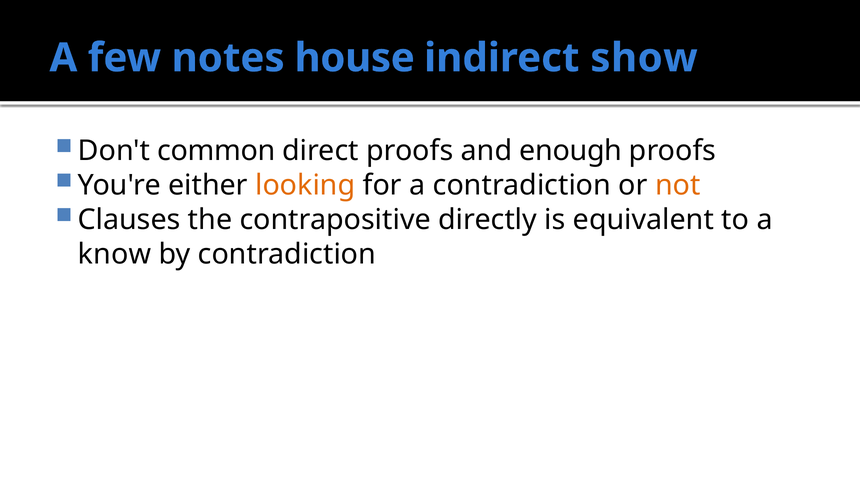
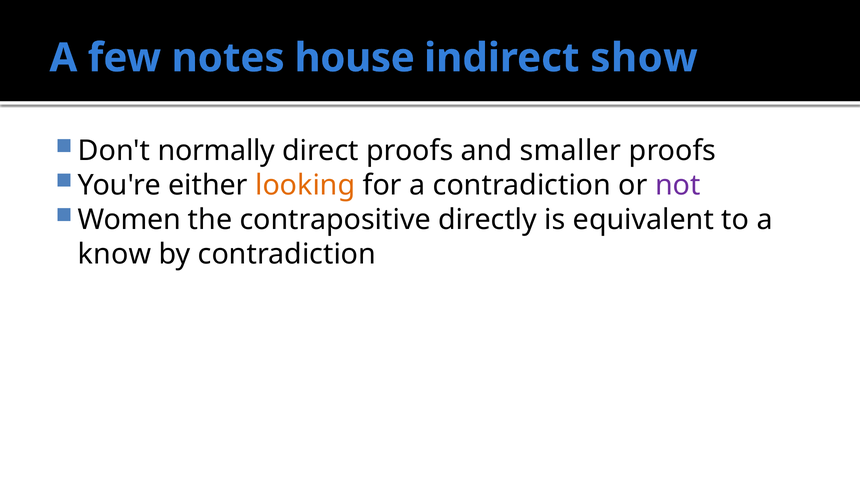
common: common -> normally (216, 151)
enough: enough -> smaller (570, 151)
not colour: orange -> purple (678, 185)
Clauses: Clauses -> Women (129, 220)
